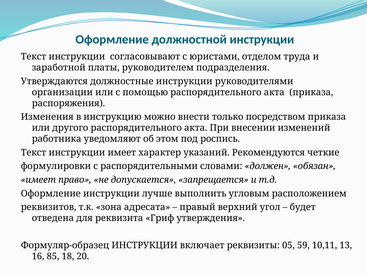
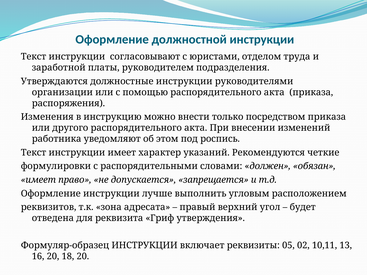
59: 59 -> 02 (303, 246)
16 85: 85 -> 20 (53, 257)
